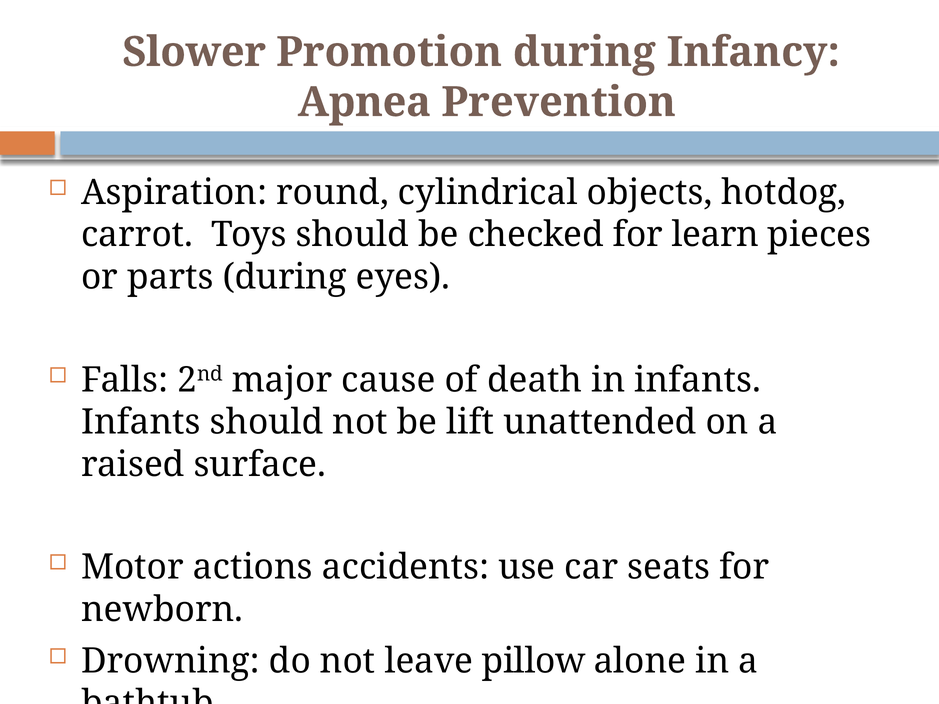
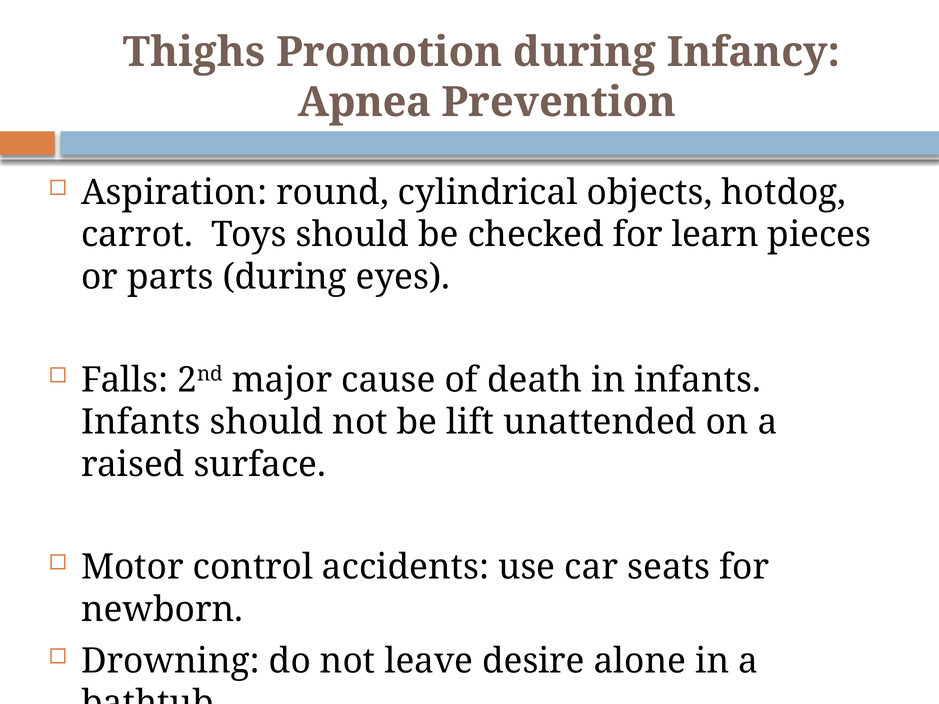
Slower: Slower -> Thighs (194, 52)
actions: actions -> control (253, 567)
pillow: pillow -> desire (534, 661)
